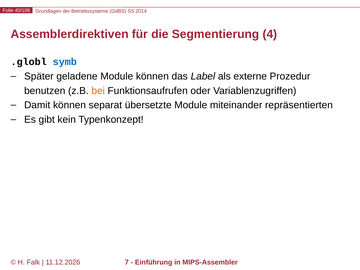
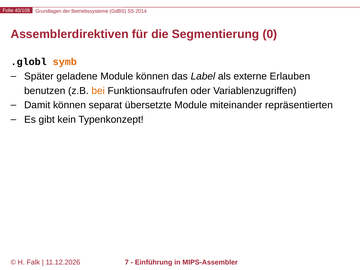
4: 4 -> 0 (270, 34)
symb colour: blue -> orange (65, 62)
Prozedur: Prozedur -> Erlauben (290, 76)
